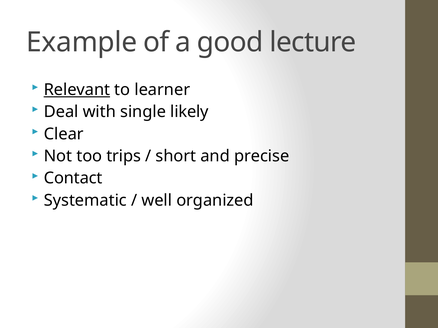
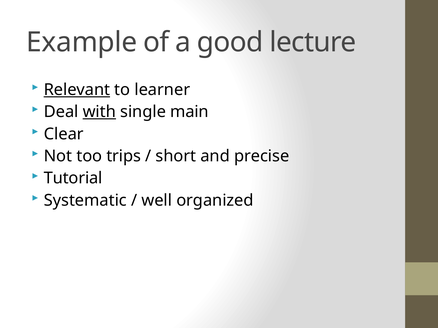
with underline: none -> present (99, 112)
likely: likely -> main (189, 112)
Contact: Contact -> Tutorial (73, 178)
